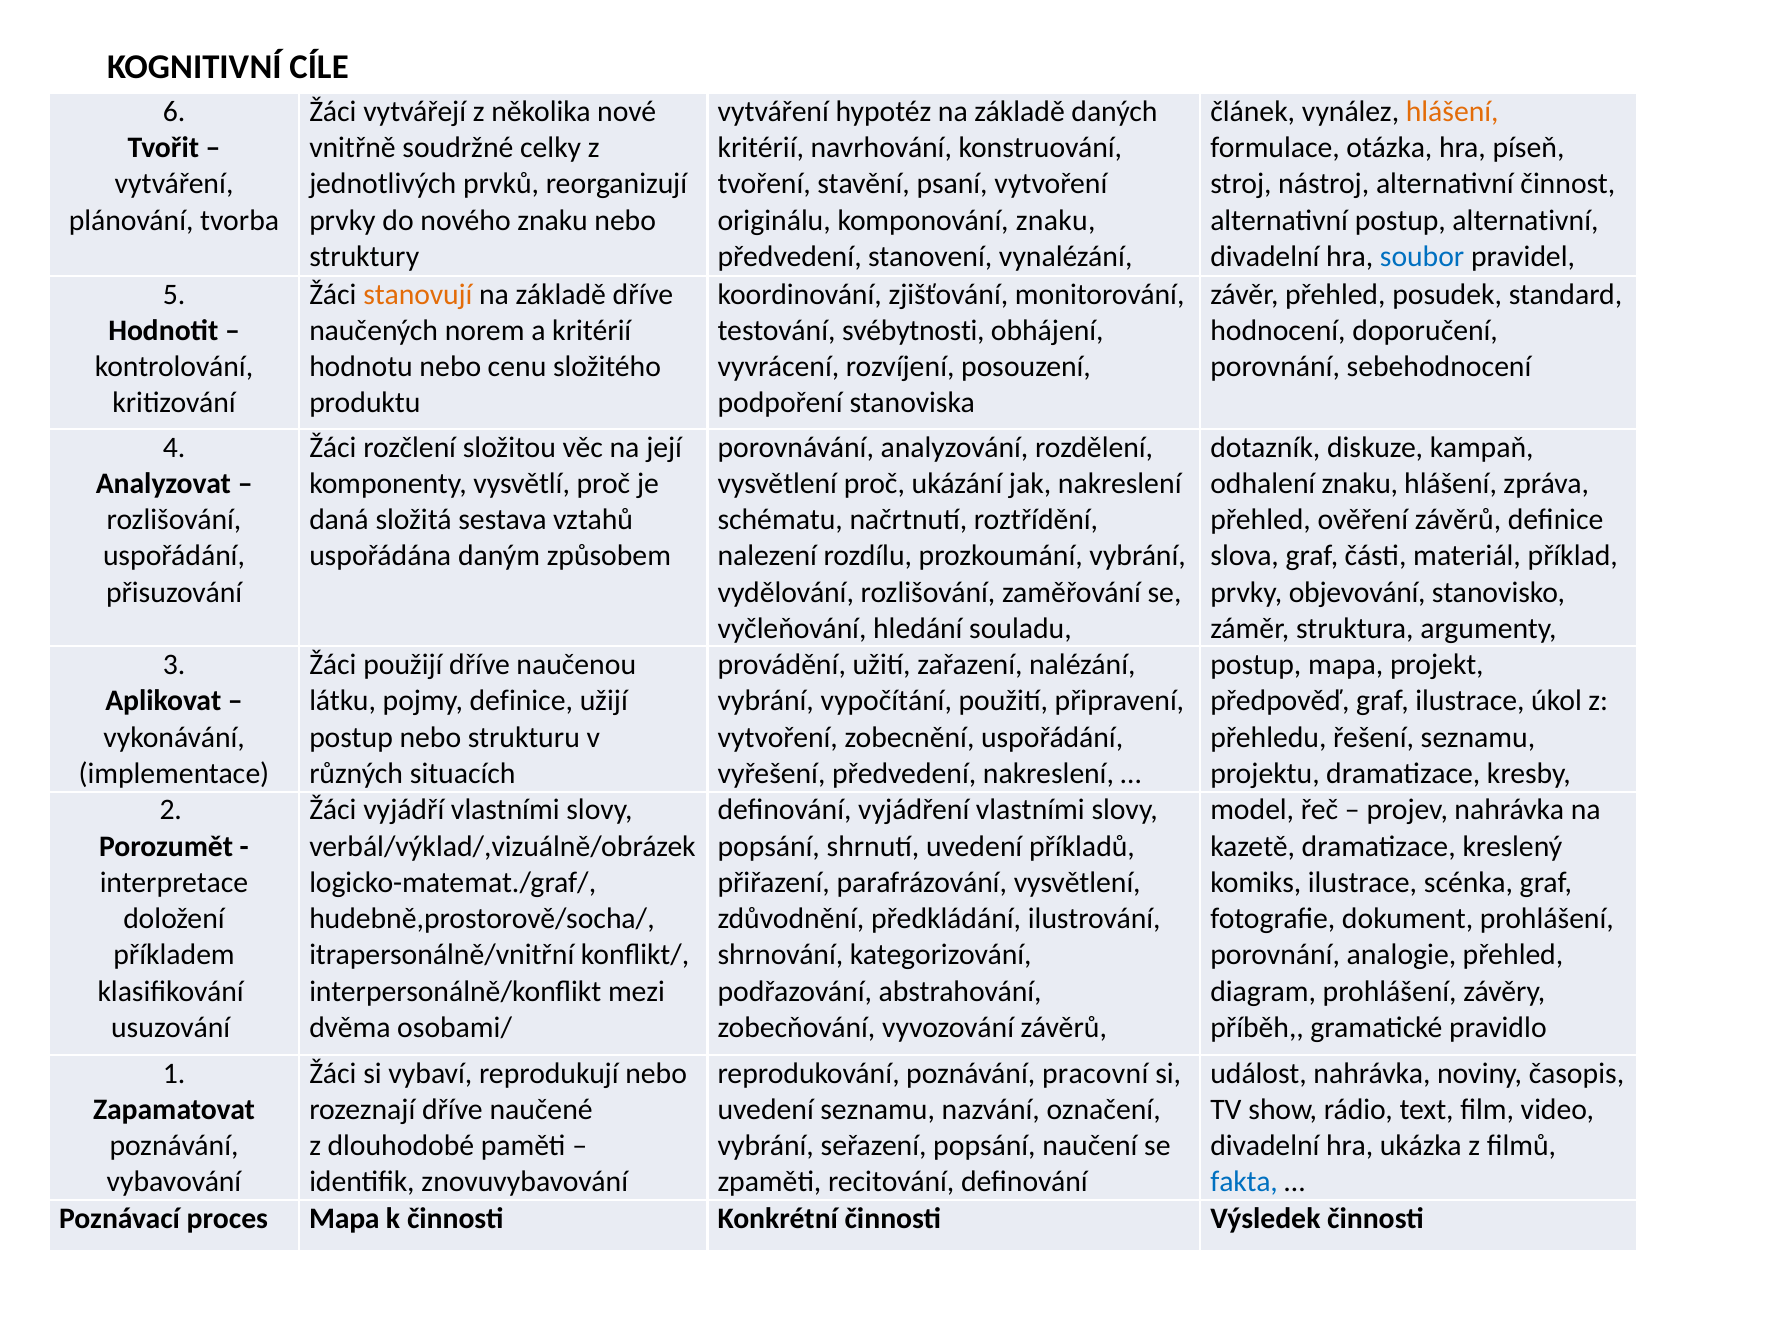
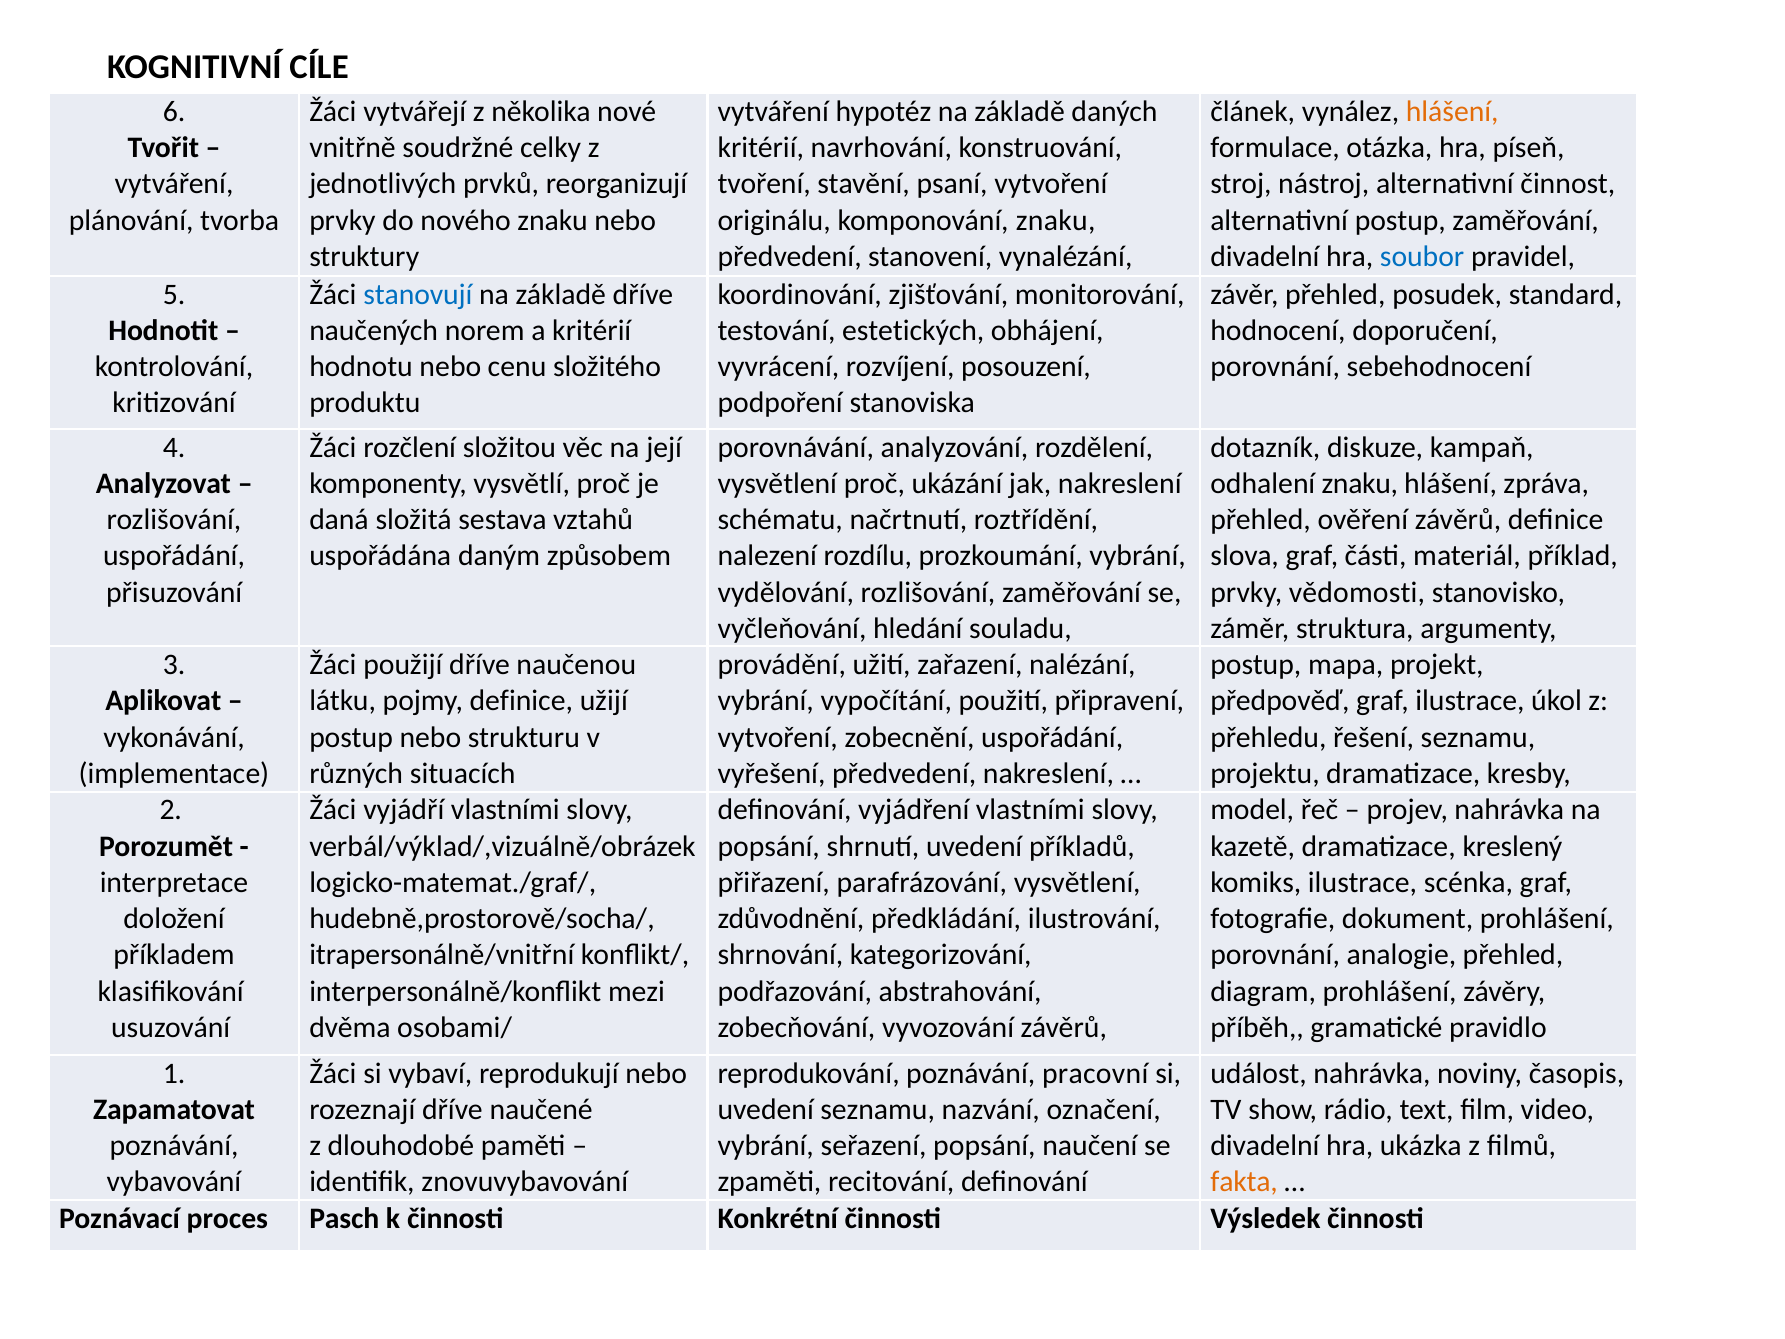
postup alternativní: alternativní -> zaměřování (1526, 220)
stanovují colour: orange -> blue (418, 294)
svébytnosti: svébytnosti -> estetických (913, 330)
objevování: objevování -> vědomosti (1357, 592)
fakta colour: blue -> orange (1244, 1182)
proces Mapa: Mapa -> Pasch (344, 1218)
